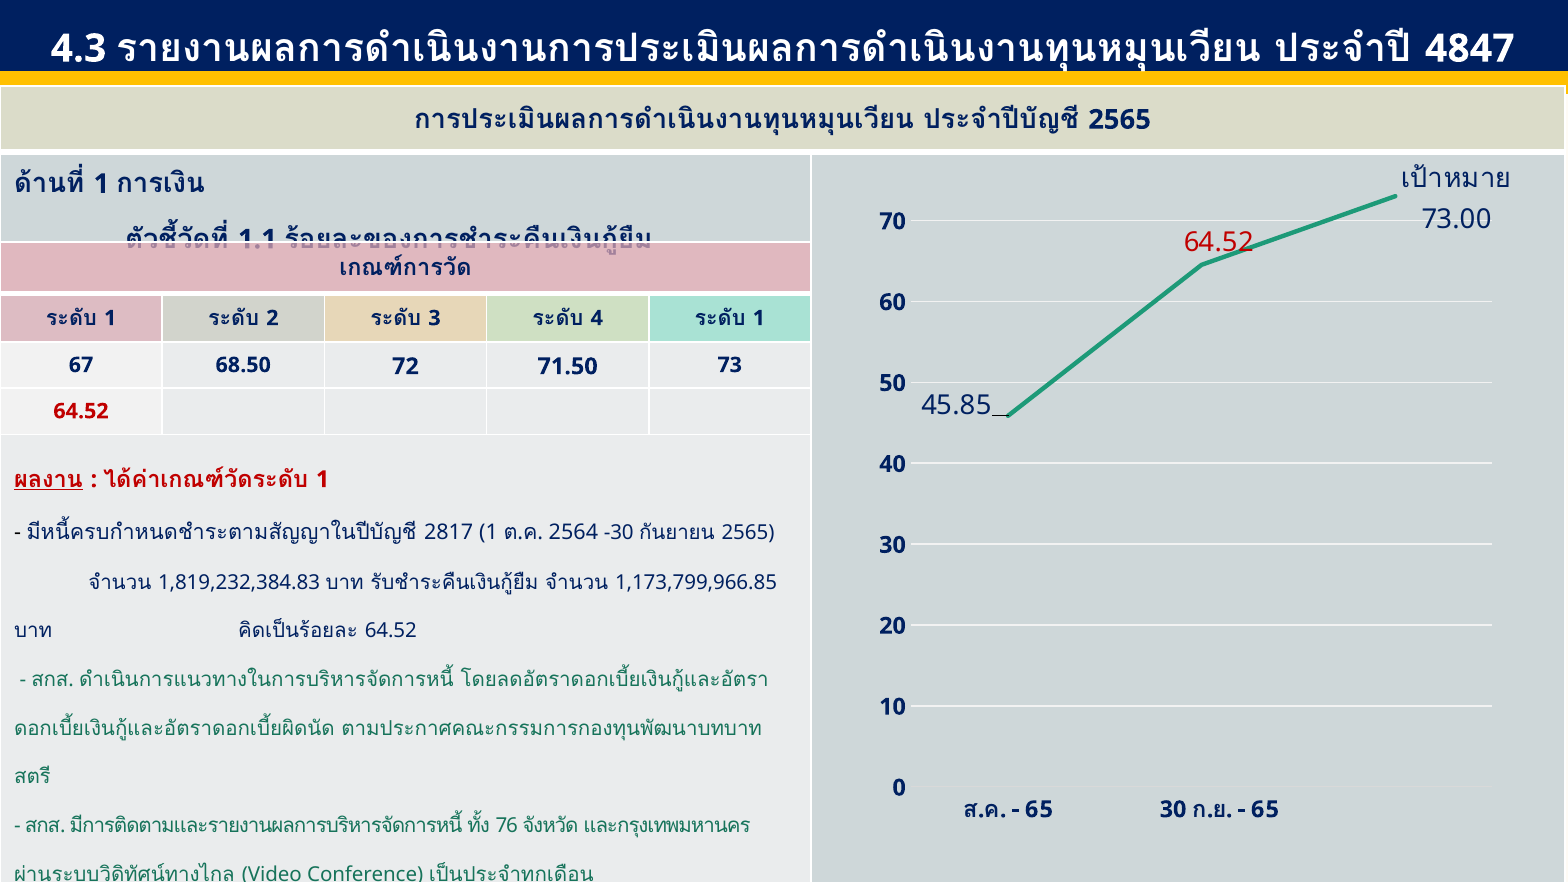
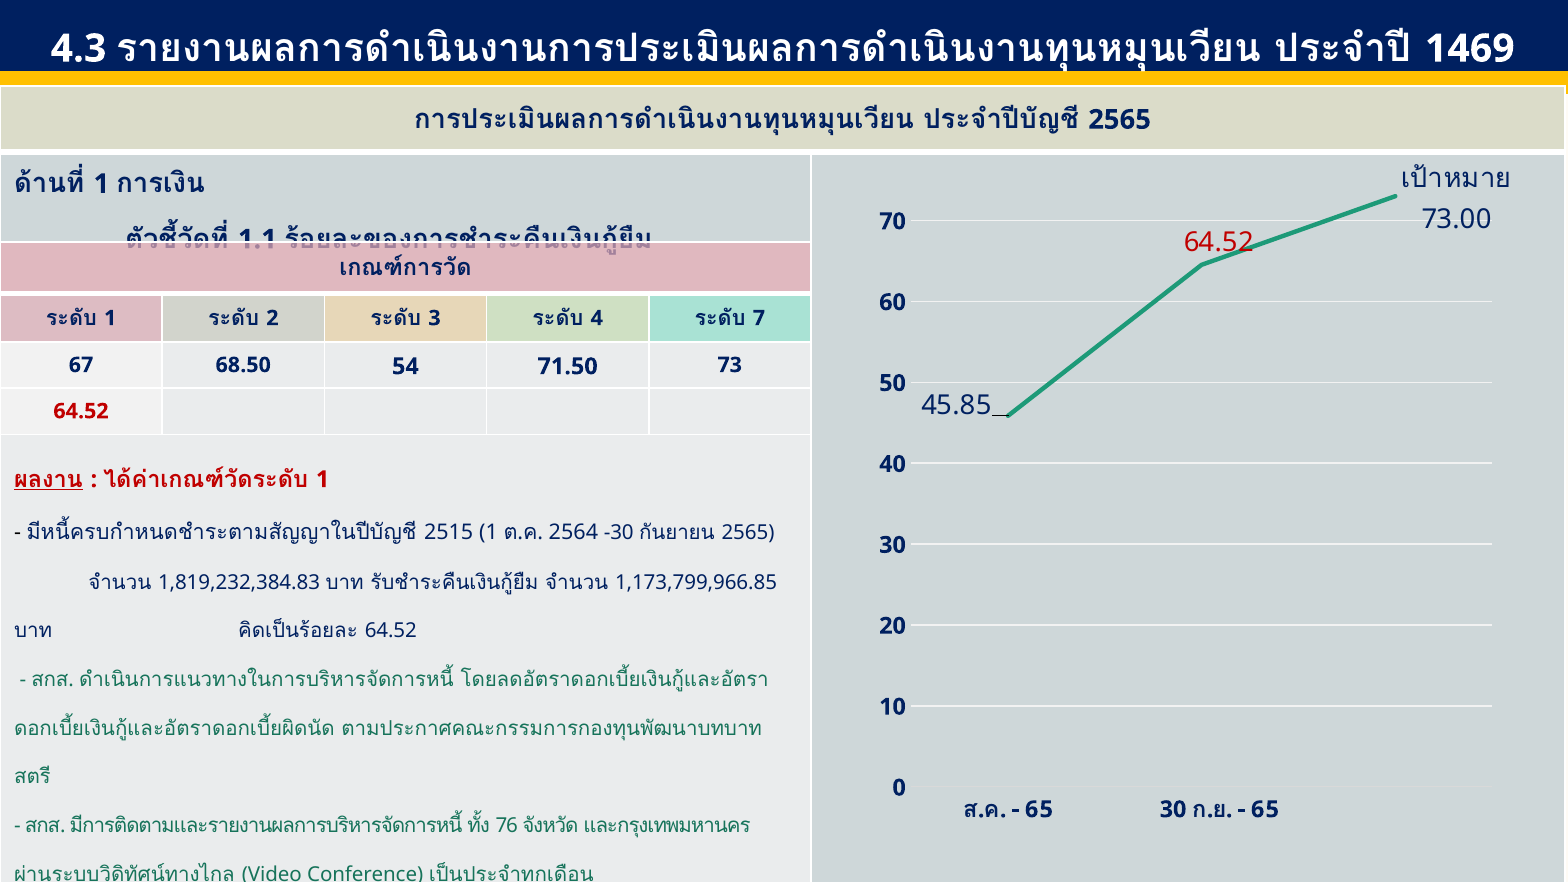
4847: 4847 -> 1469 (1470, 49)
1: 1 -> 7 (759, 318)
72: 72 -> 54 (405, 366)
2817: 2817 -> 2515 (449, 533)
